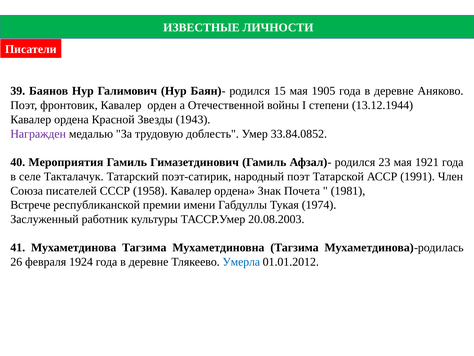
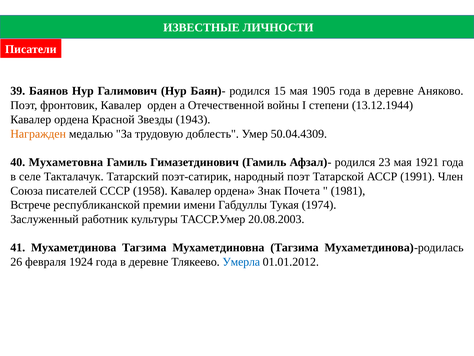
Награжден colour: purple -> orange (38, 134)
33.84.0852: 33.84.0852 -> 50.04.4309 (299, 134)
Мероприятия: Мероприятия -> Мухаметовна (66, 162)
